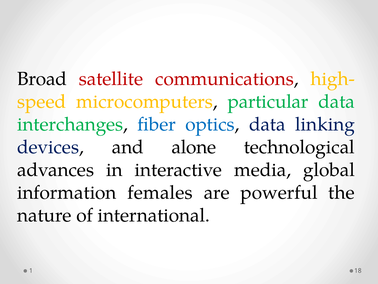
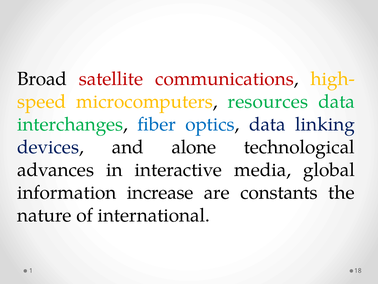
particular: particular -> resources (268, 102)
females: females -> increase (160, 192)
powerful: powerful -> constants (279, 192)
